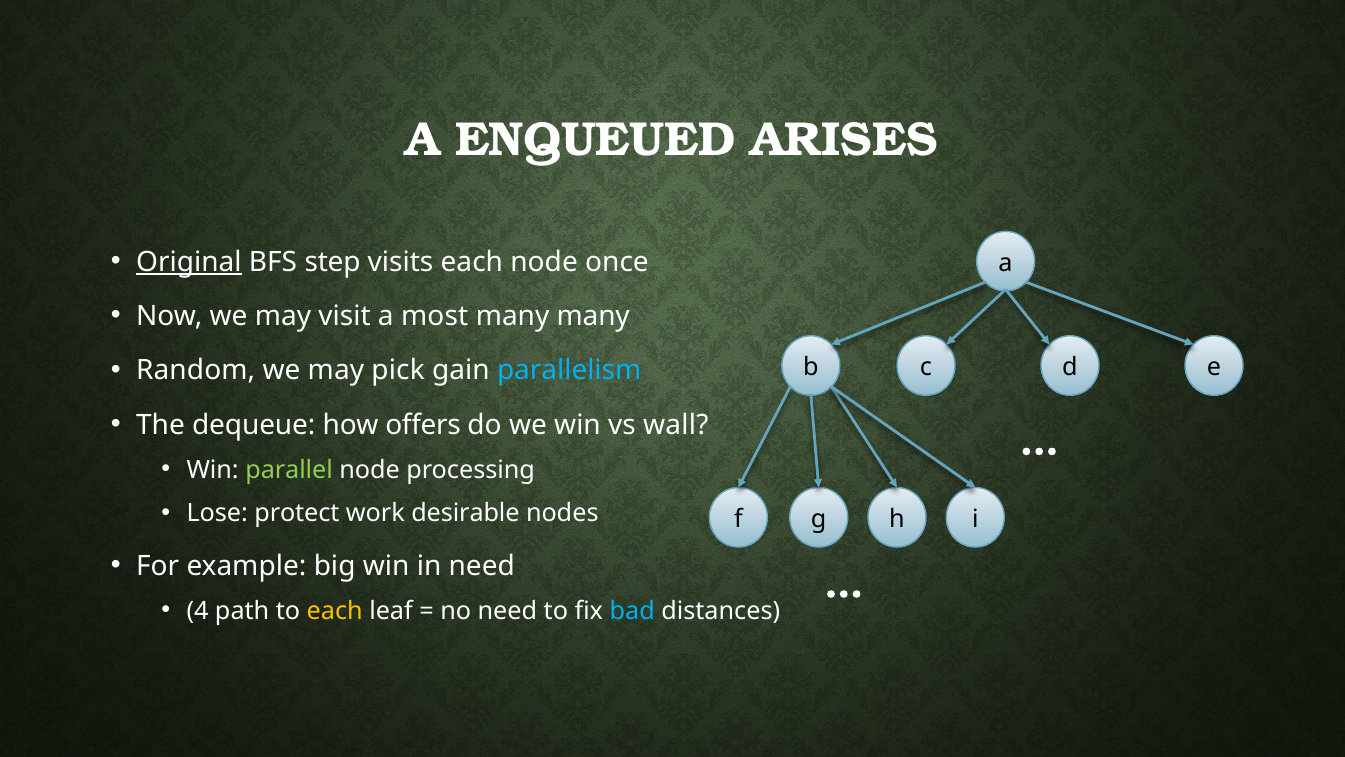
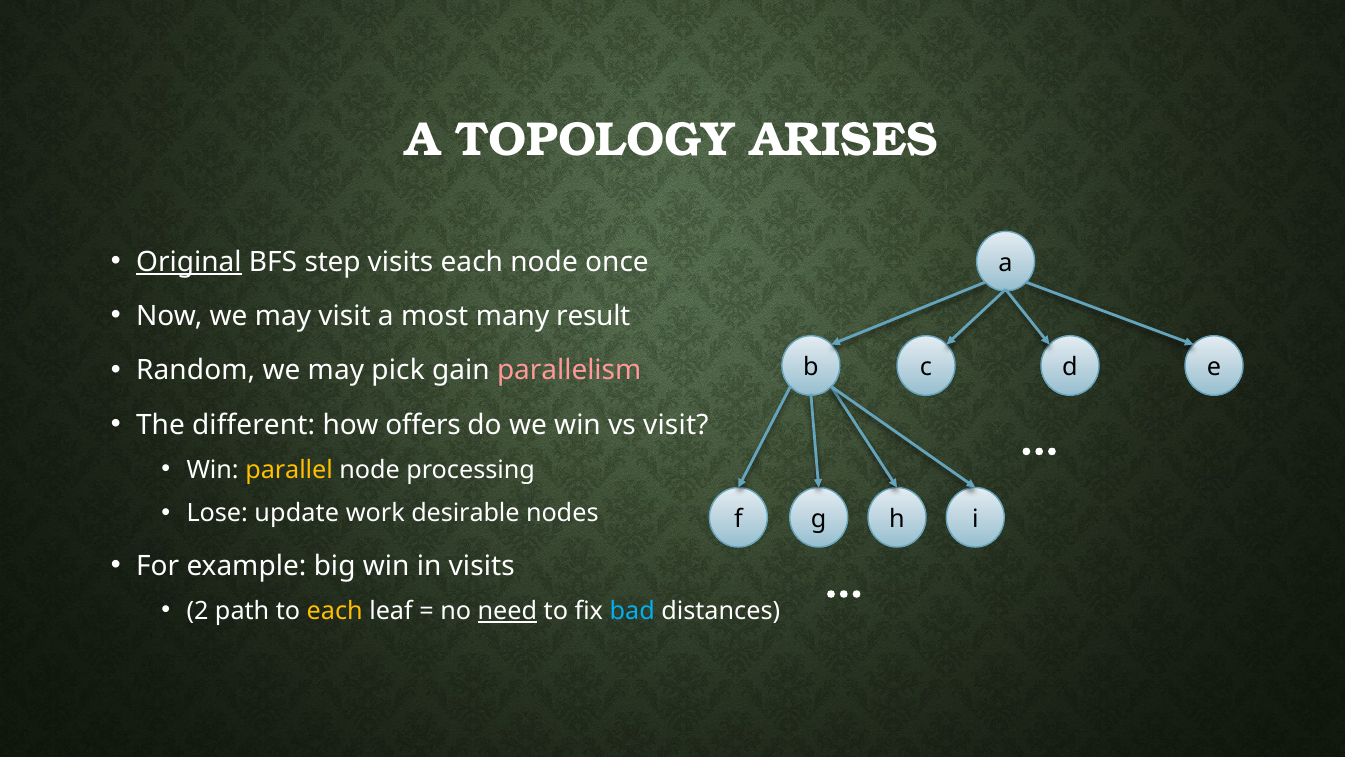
ENQUEUED: ENQUEUED -> TOPOLOGY (595, 140)
many many: many -> result (593, 316)
parallelism colour: light blue -> pink (569, 370)
dequeue: dequeue -> different (254, 425)
vs wall: wall -> visit (676, 425)
parallel colour: light green -> yellow (289, 470)
protect: protect -> update (297, 513)
in need: need -> visits (482, 566)
4: 4 -> 2 (198, 611)
need underline: none -> present (507, 611)
